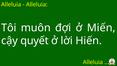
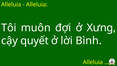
Miến: Miến -> Xưng (101, 28)
Hiến: Hiến -> Bình (89, 41)
